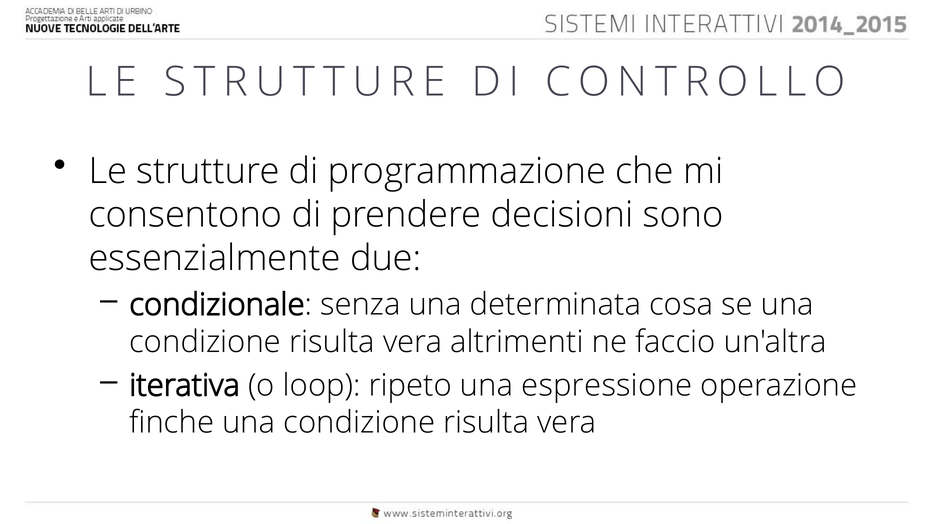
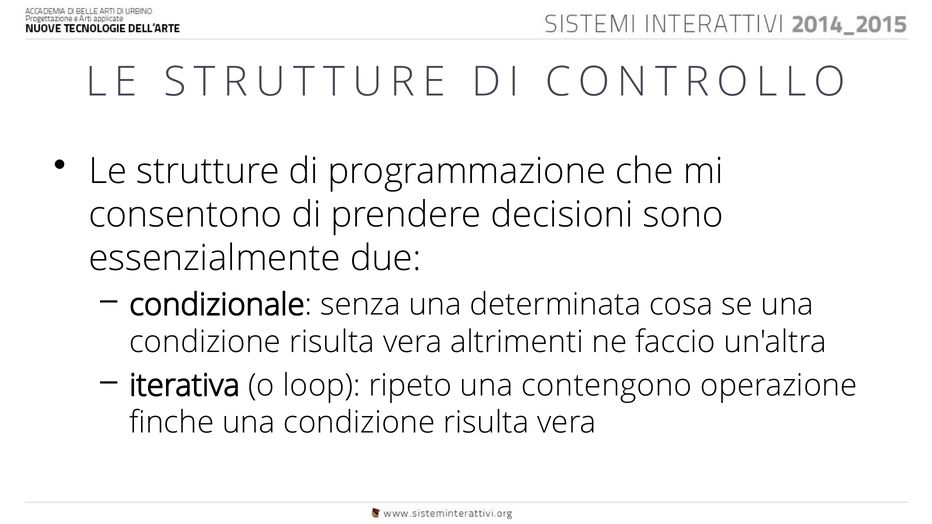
espressione: espressione -> contengono (607, 386)
